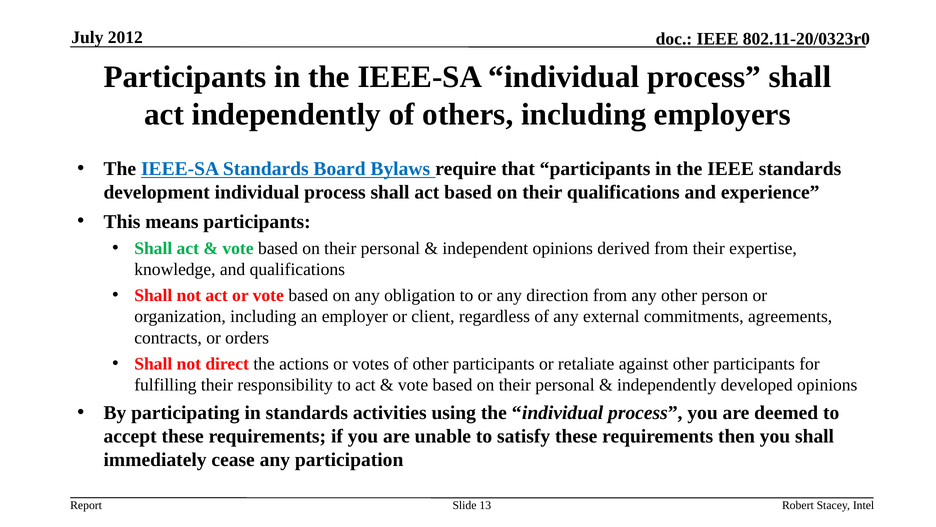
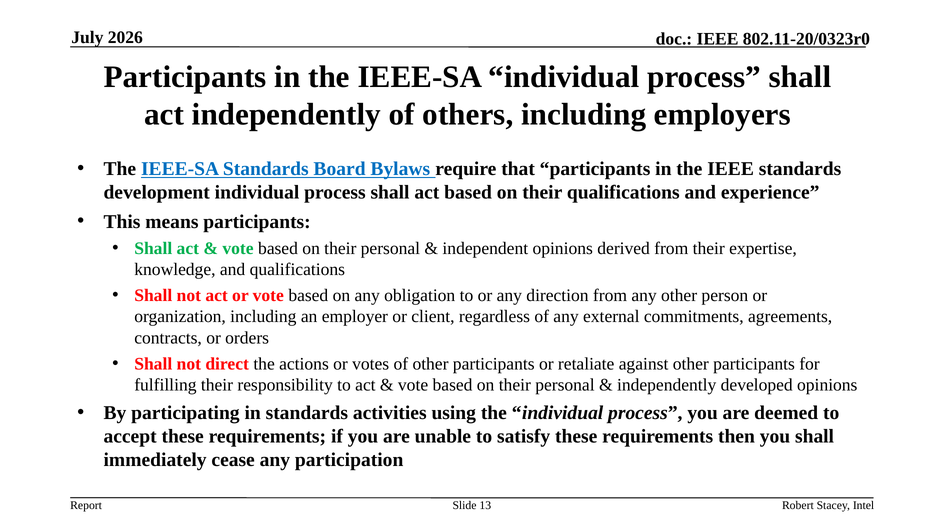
2012: 2012 -> 2026 (125, 37)
